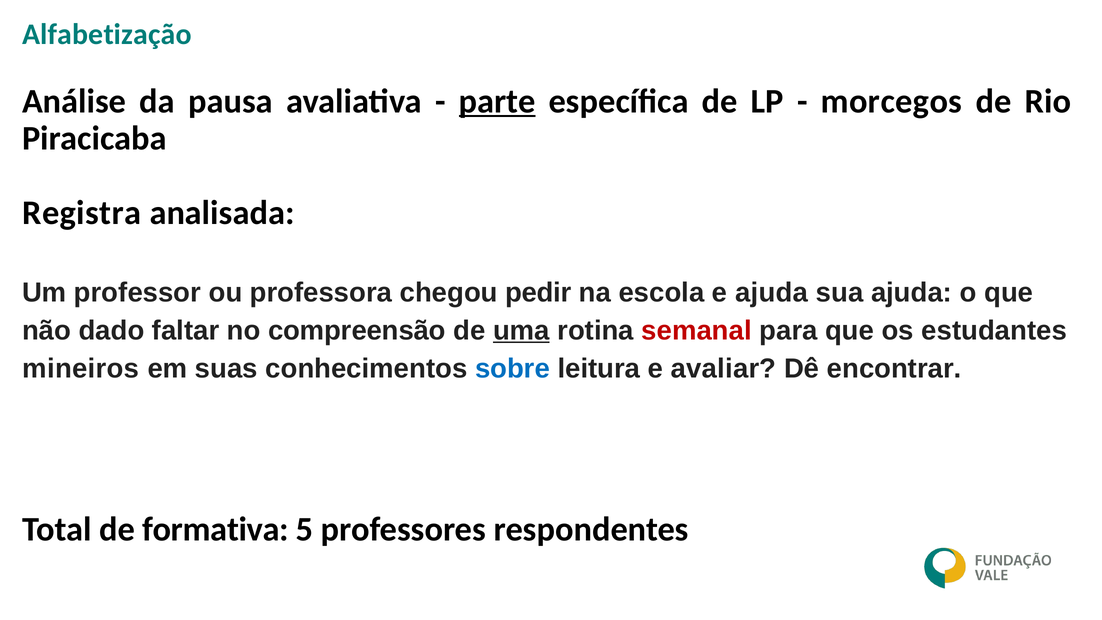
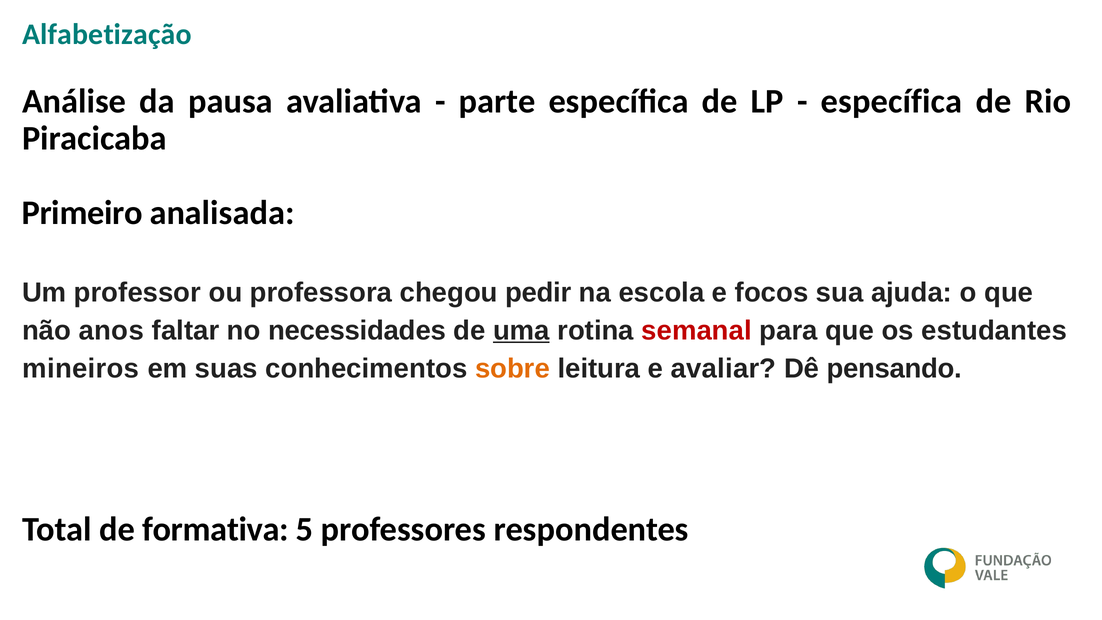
parte underline: present -> none (497, 101)
morcegos: morcegos -> específica (892, 101)
Registra: Registra -> Primeiro (82, 213)
e ajuda: ajuda -> focos (772, 292)
dado: dado -> anos (111, 330)
compreensão: compreensão -> necessidades (357, 330)
sobre colour: blue -> orange (513, 368)
encontrar: encontrar -> pensando (894, 368)
